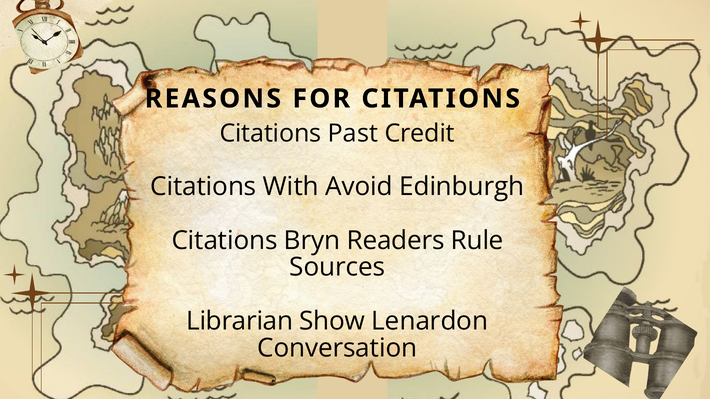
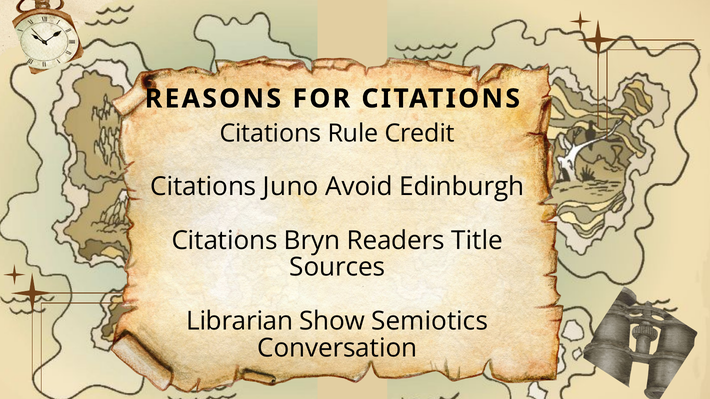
Past: Past -> Rule (353, 134)
With: With -> Juno (291, 187)
Rule: Rule -> Title (477, 241)
Lenardon: Lenardon -> Semiotics (430, 321)
